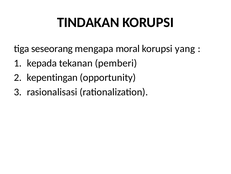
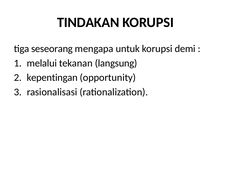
moral: moral -> untuk (128, 48)
yang: yang -> demi (185, 48)
kepada: kepada -> melalui (42, 63)
pemberi: pemberi -> langsung (116, 63)
